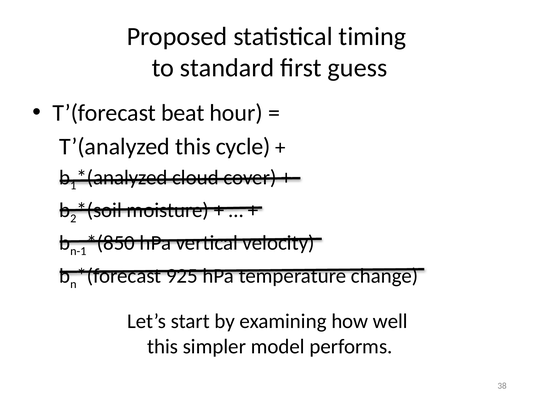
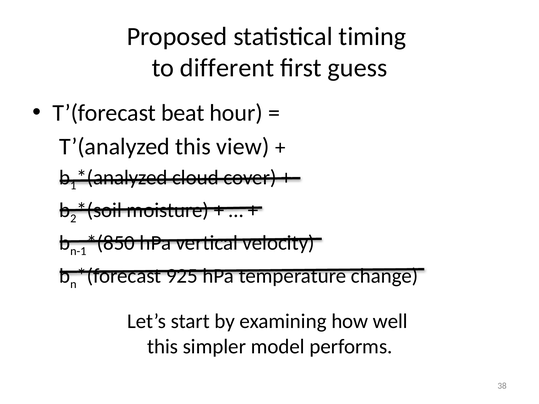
standard: standard -> different (227, 68)
cycle: cycle -> view (243, 147)
